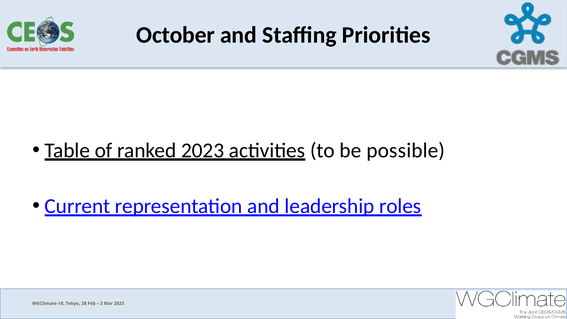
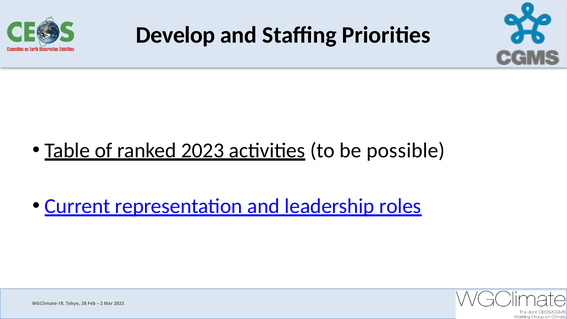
October: October -> Develop (176, 35)
